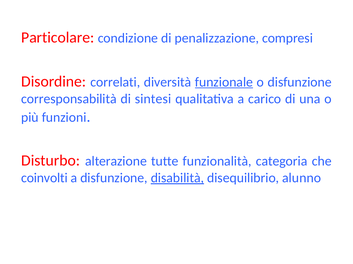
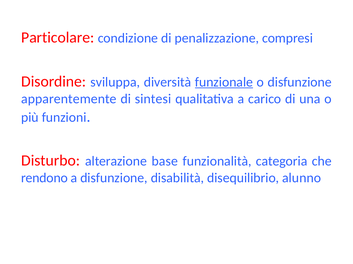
correlati: correlati -> sviluppa (115, 82)
corresponsabilità: corresponsabilità -> apparentemente (69, 99)
tutte: tutte -> base (165, 162)
coinvolti: coinvolti -> rendono (44, 178)
disabilità underline: present -> none (177, 178)
